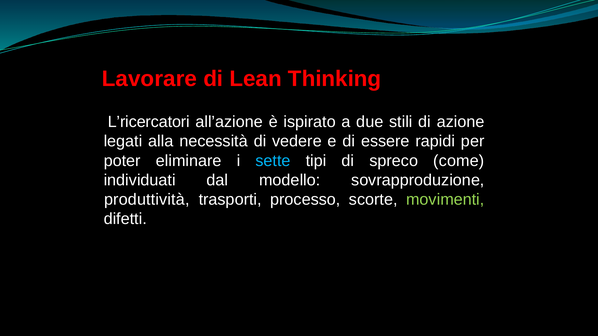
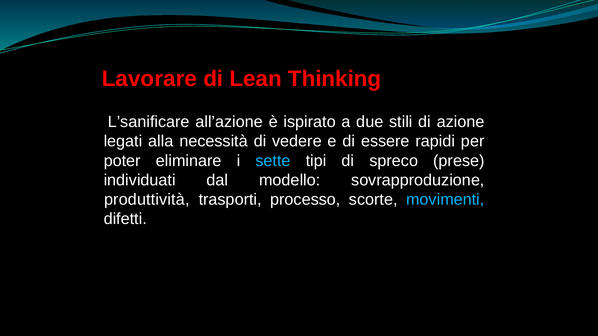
L’ricercatori: L’ricercatori -> L’sanificare (149, 122)
come: come -> prese (459, 161)
movimenti colour: light green -> light blue (445, 200)
